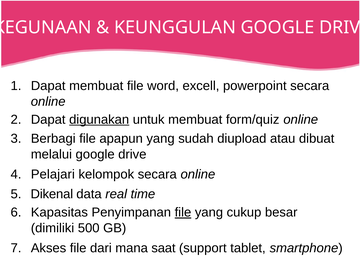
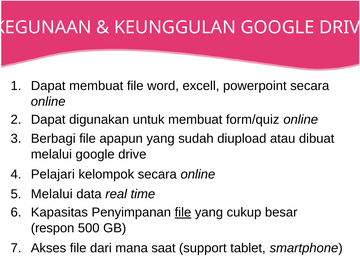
digunakan underline: present -> none (99, 119)
Dikenal: Dikenal -> Melalui (52, 194)
dimiliki: dimiliki -> respon (53, 228)
